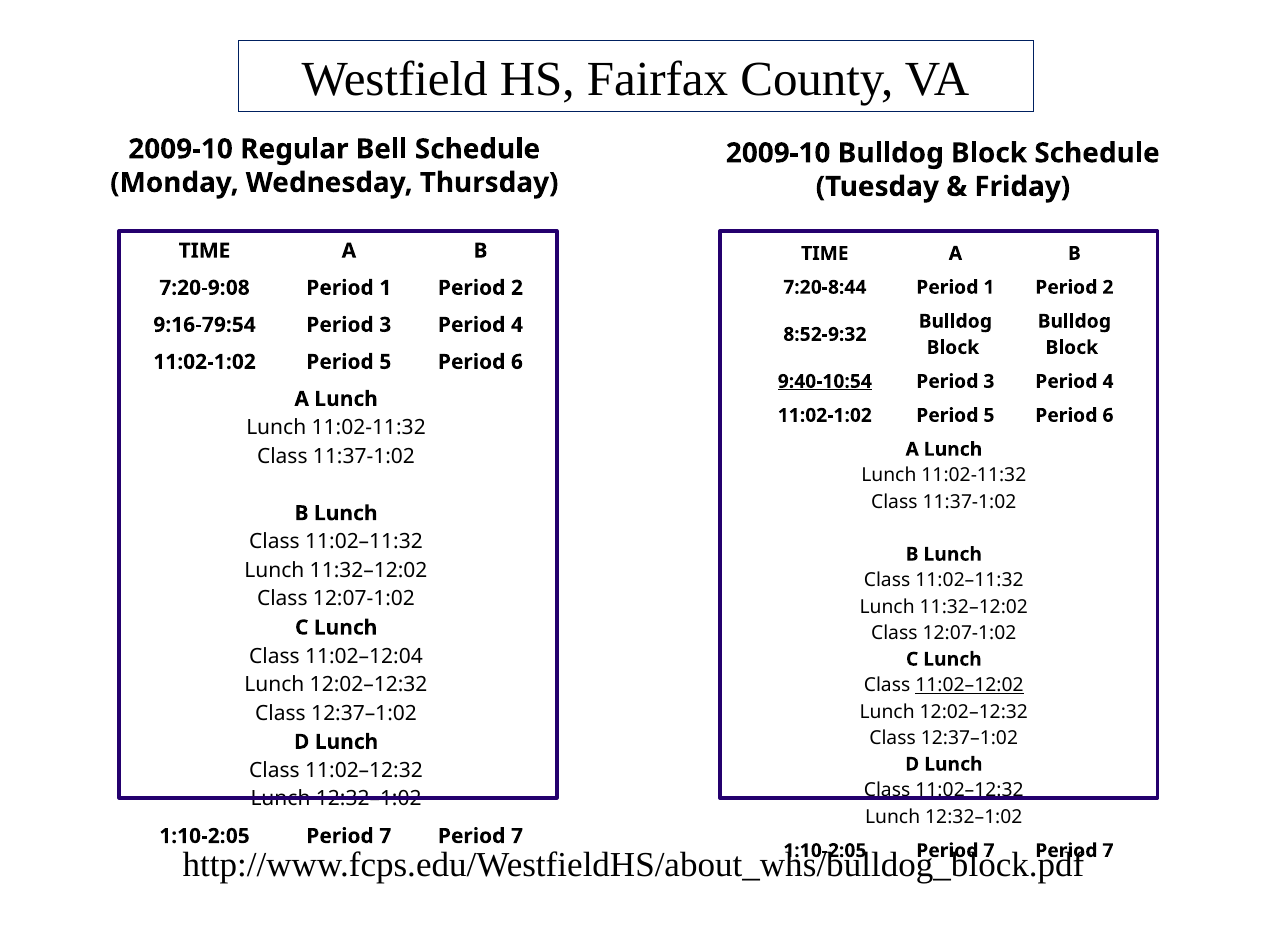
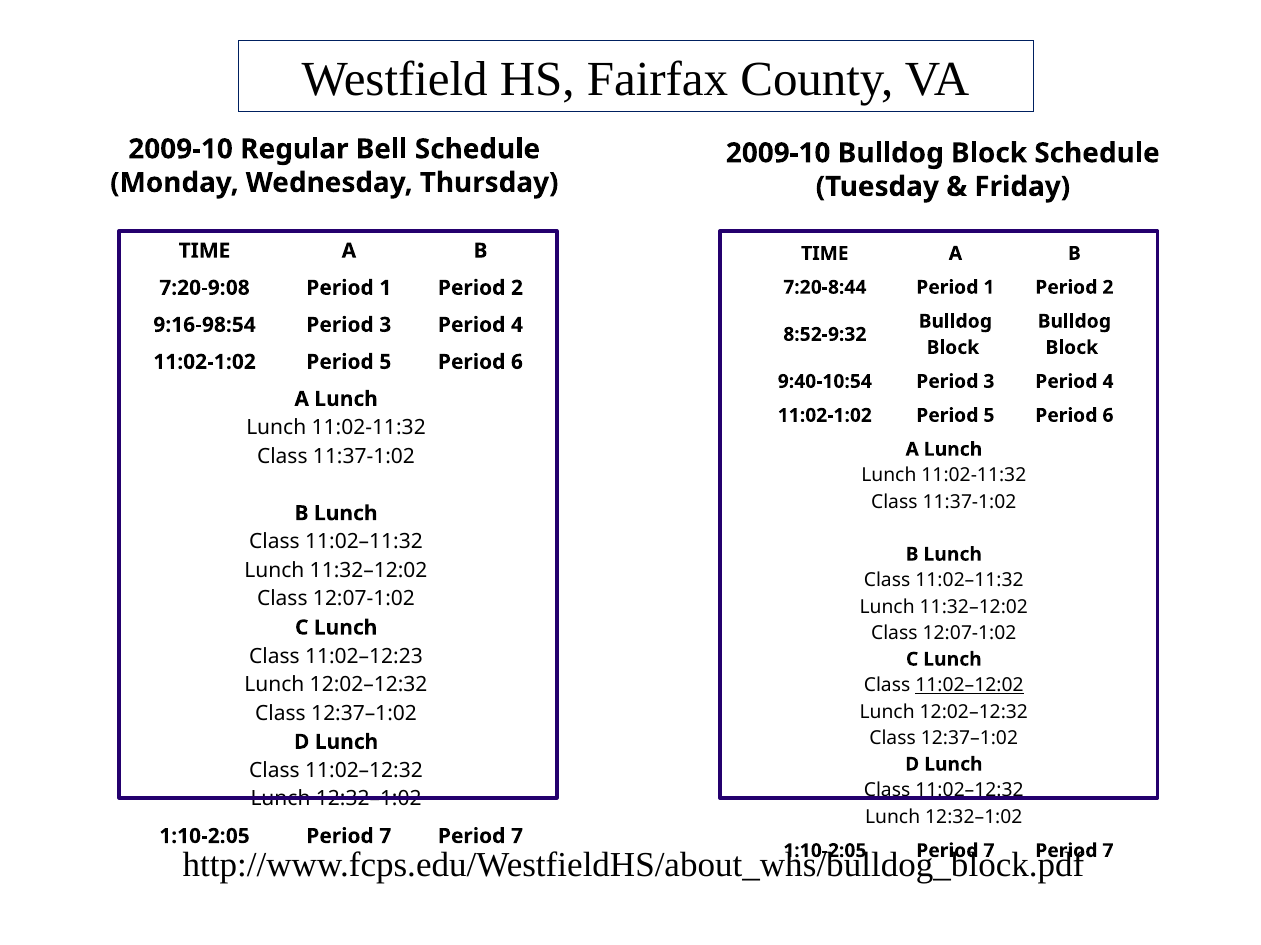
9:16-79:54: 9:16-79:54 -> 9:16-98:54 (205, 325)
9:40-10:54 underline: present -> none (825, 382)
11:02–12:04: 11:02–12:04 -> 11:02–12:23 (364, 657)
